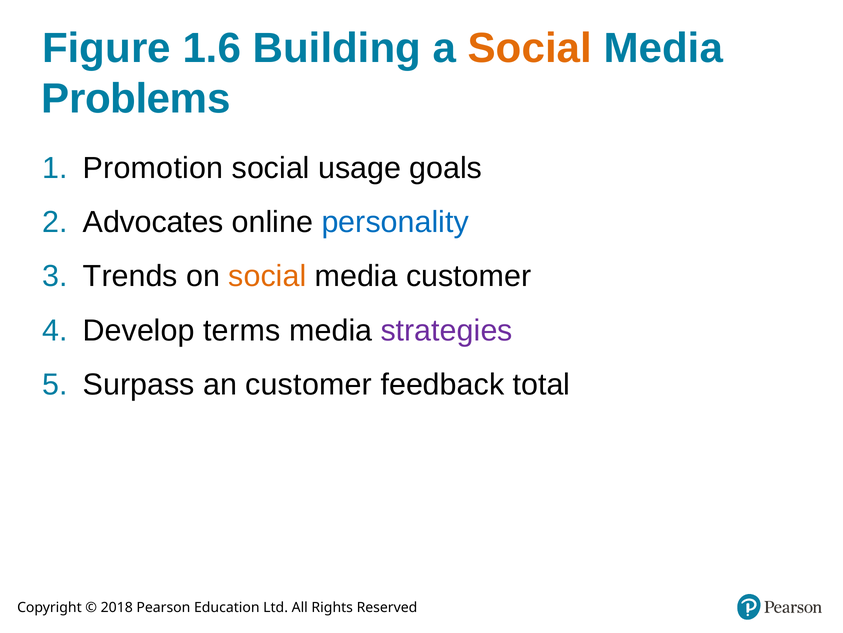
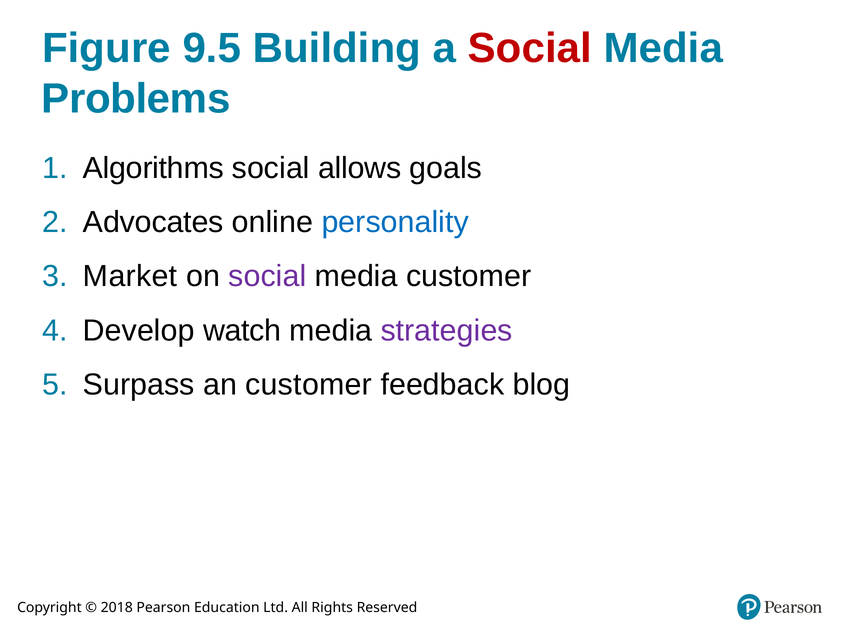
1.6: 1.6 -> 9.5 (212, 48)
Social colour: orange -> red (530, 48)
Promotion: Promotion -> Algorithms (153, 168)
usage: usage -> allows (360, 168)
Trends: Trends -> Market (130, 276)
social colour: orange -> purple (267, 276)
terms: terms -> watch (242, 330)
total: total -> blog (541, 384)
